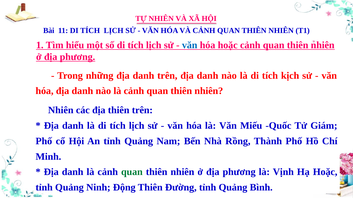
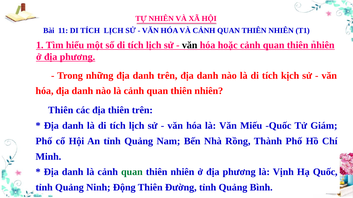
văn colour: blue -> black (190, 45)
Nhiên: Nhiên -> Thiên (61, 110)
Hạ Hoặc: Hoặc -> Quốc (325, 172)
